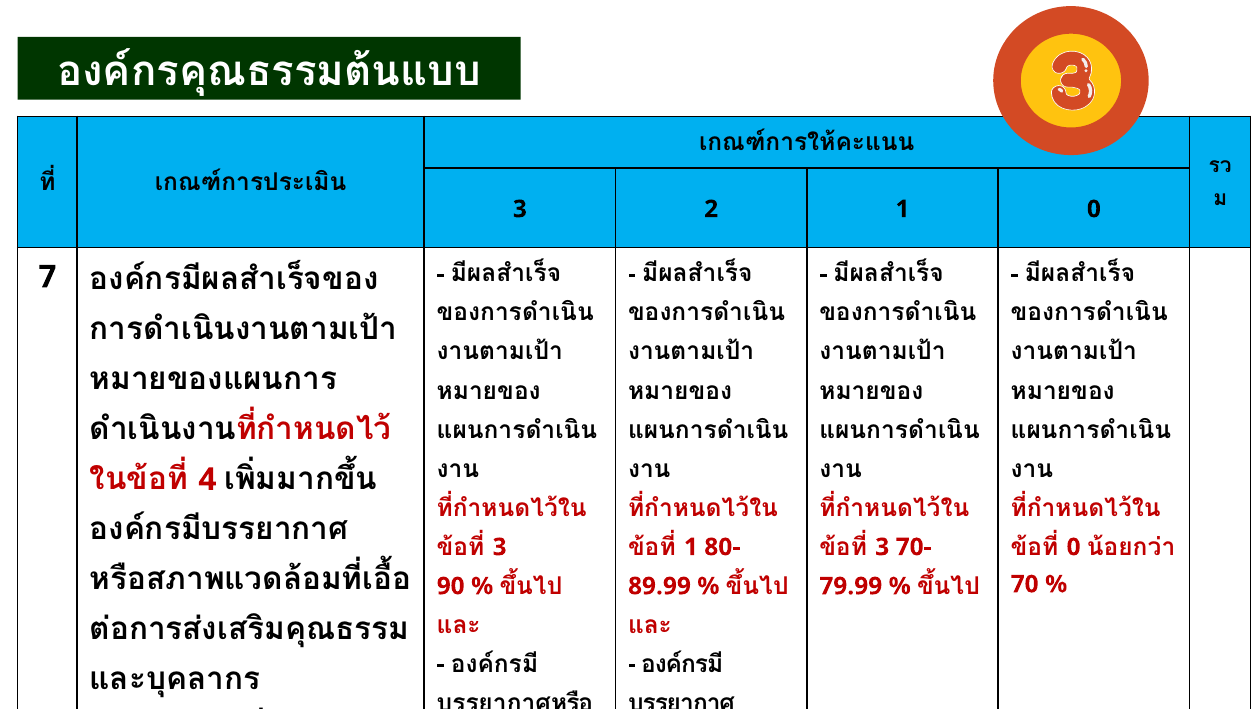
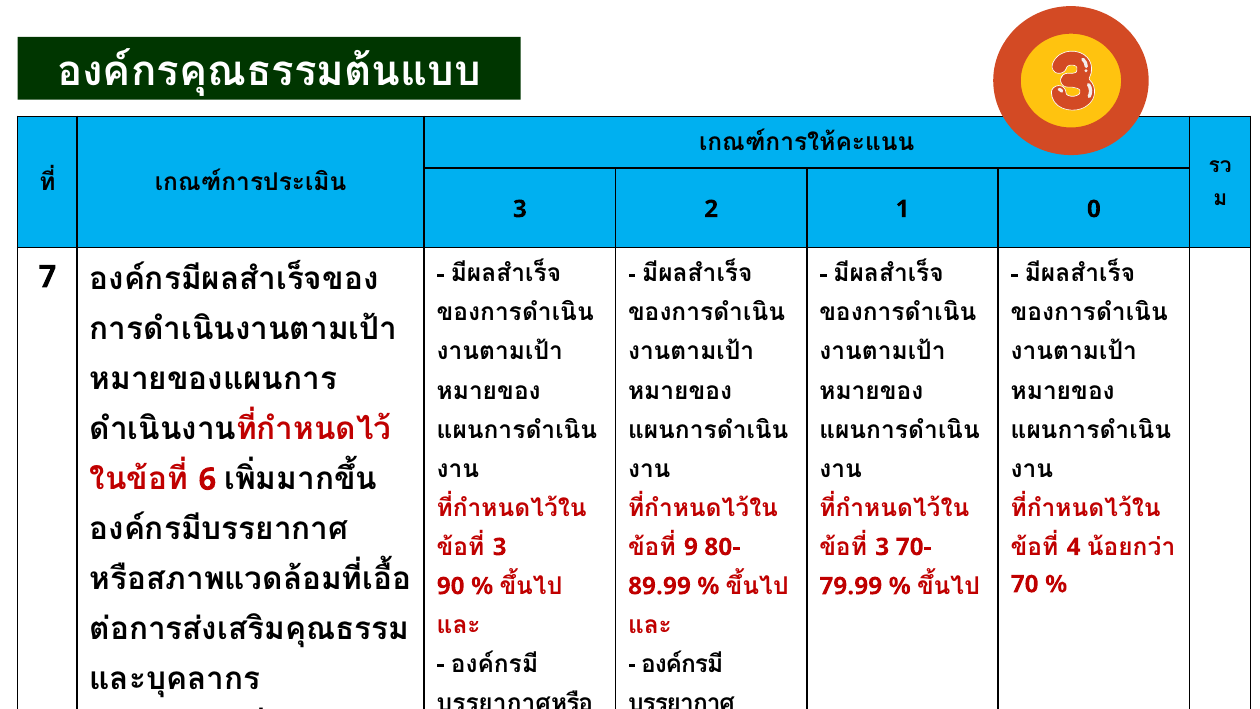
4: 4 -> 6 (207, 479)
1: 1 -> 9 (691, 547)
0: 0 -> 4 (1074, 547)
